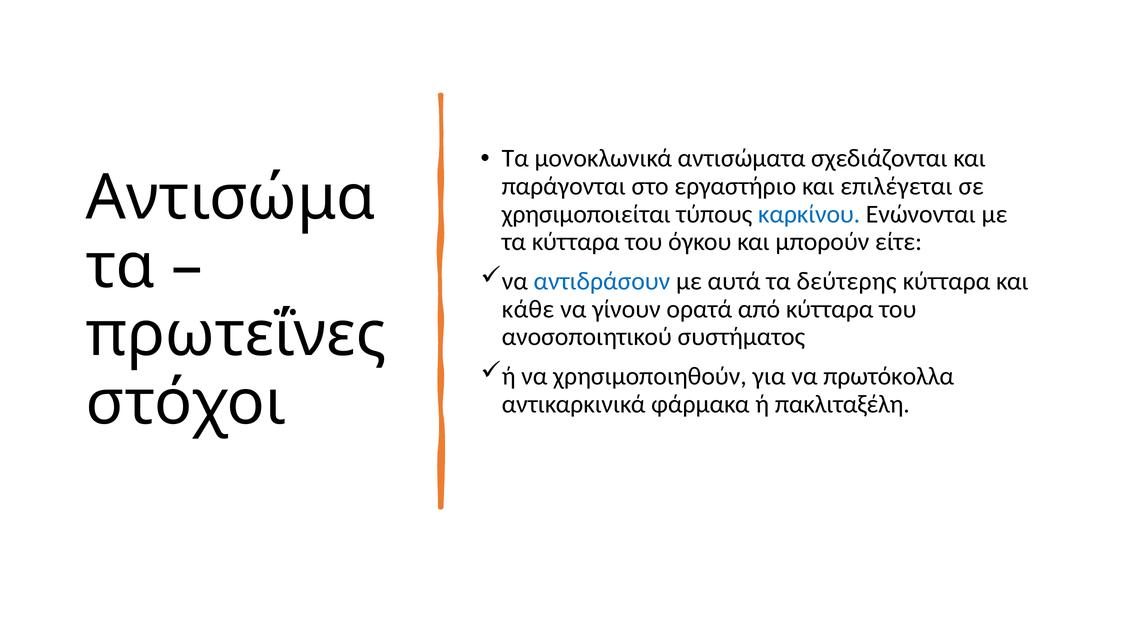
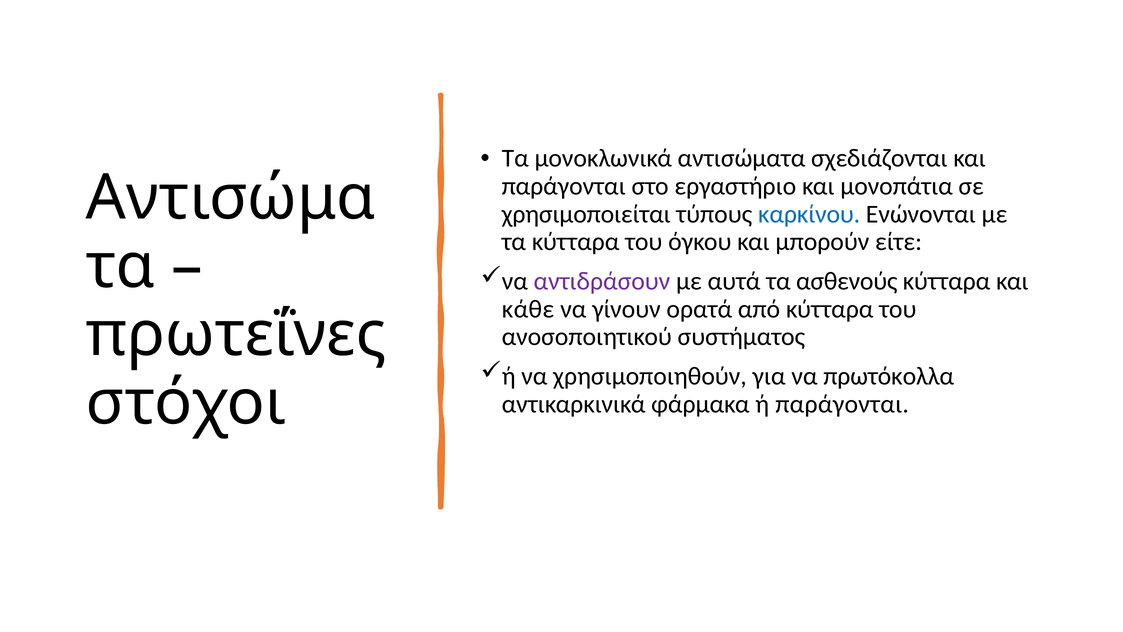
επιλέγεται: επιλέγεται -> μονοπάτια (896, 186)
αντιδράσουν colour: blue -> purple (602, 281)
δεύτερης: δεύτερης -> ασθενούς (847, 281)
ή πακλιταξέλη: πακλιταξέλη -> παράγονται (842, 404)
